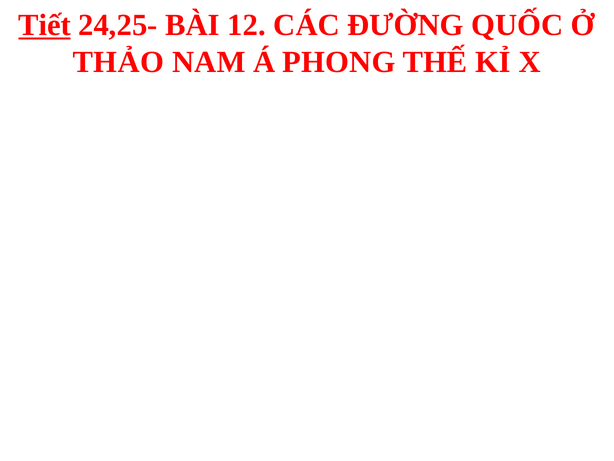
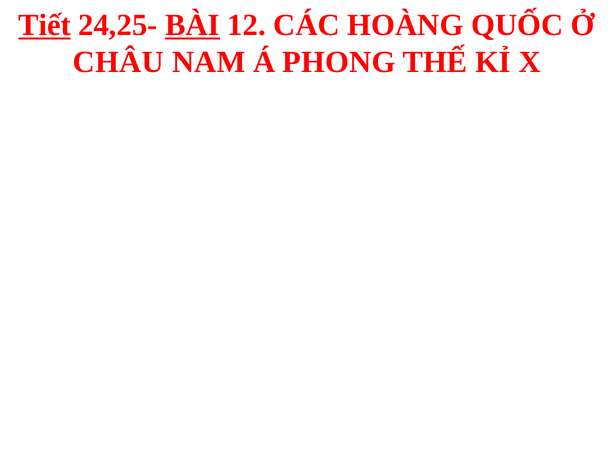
BÀI underline: none -> present (192, 25)
ĐƯỜNG: ĐƯỜNG -> HOÀNG (405, 25)
THẢO: THẢO -> CHÂU (118, 62)
